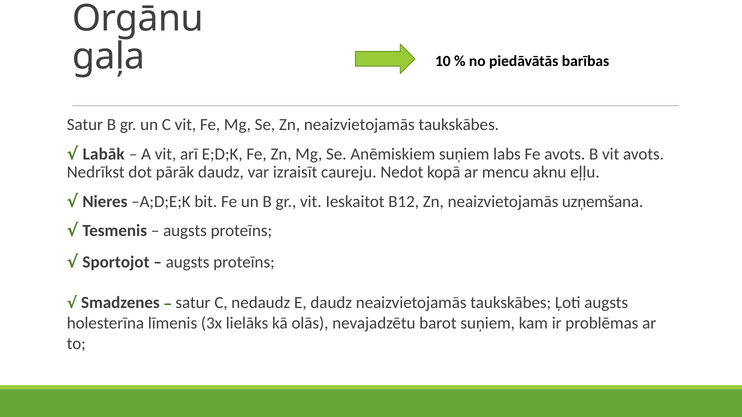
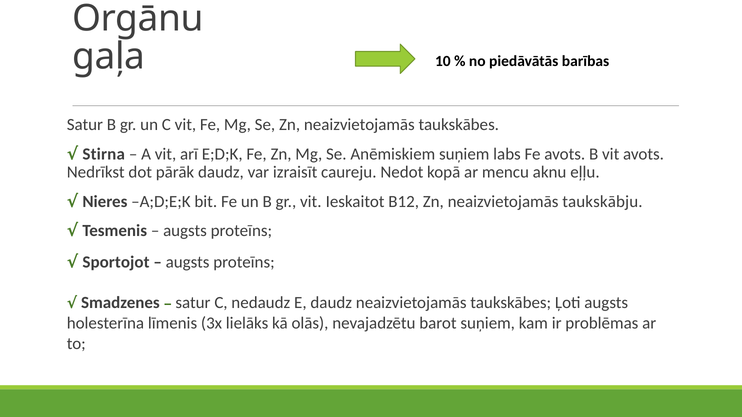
Labāk: Labāk -> Stirna (104, 154)
uzņemšana: uzņemšana -> taukskābju (602, 202)
